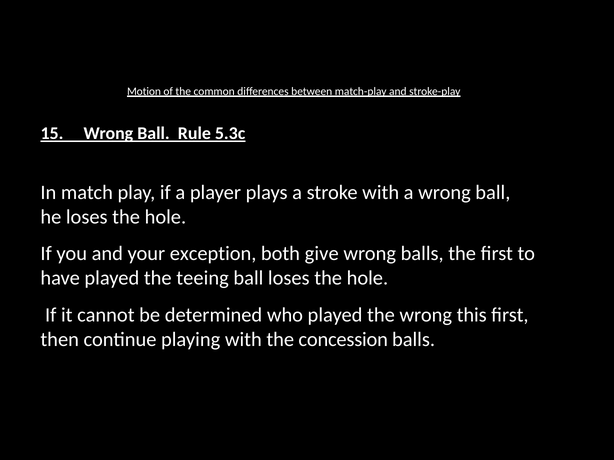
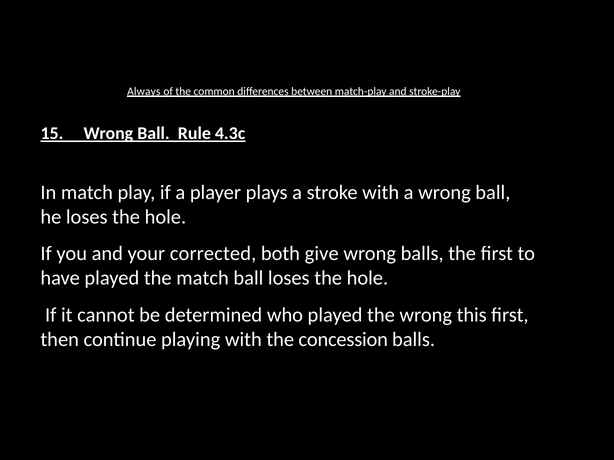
Motion: Motion -> Always (144, 91)
5.3c: 5.3c -> 4.3c (230, 134)
exception: exception -> corrected (213, 254)
the teeing: teeing -> match (203, 279)
